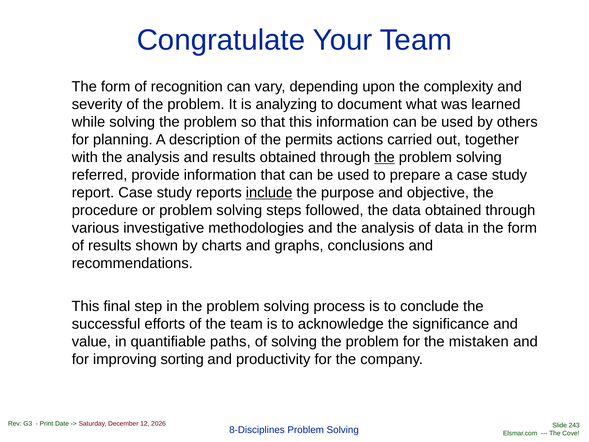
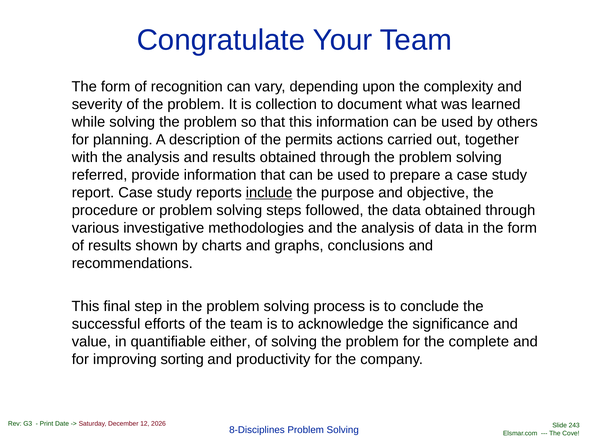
analyzing: analyzing -> collection (286, 104)
the underline: present -> none (384, 157)
paths: paths -> either (230, 341)
mistaken: mistaken -> complete (479, 341)
